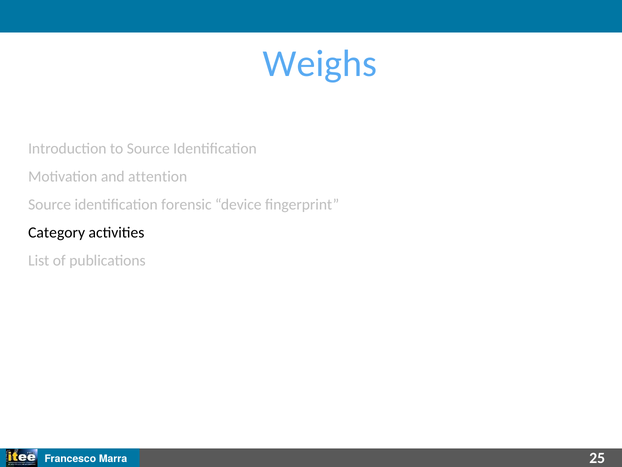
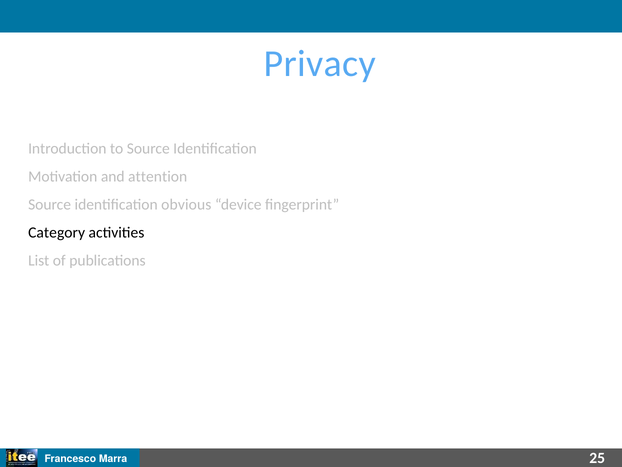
Weighs: Weighs -> Privacy (320, 64)
forensic: forensic -> obvious (186, 204)
